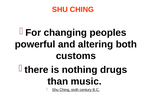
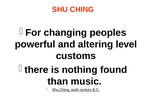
both: both -> level (126, 44)
drugs: drugs -> found (114, 70)
